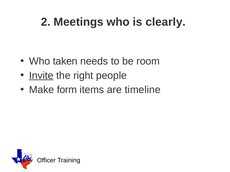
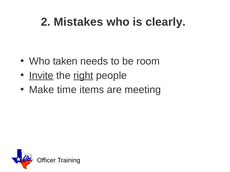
Meetings: Meetings -> Mistakes (78, 22)
right underline: none -> present (83, 76)
form: form -> time (67, 90)
timeline: timeline -> meeting (143, 90)
